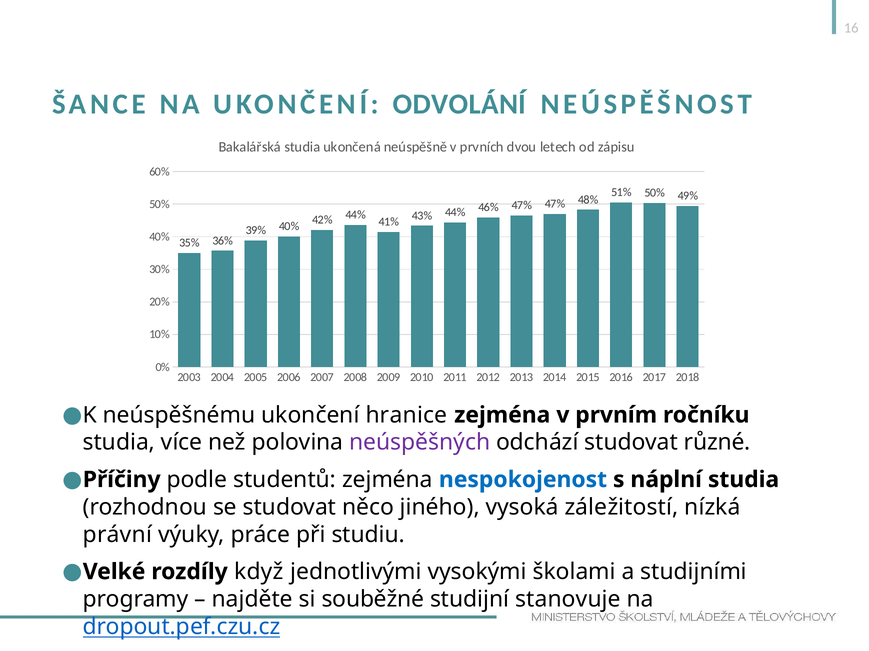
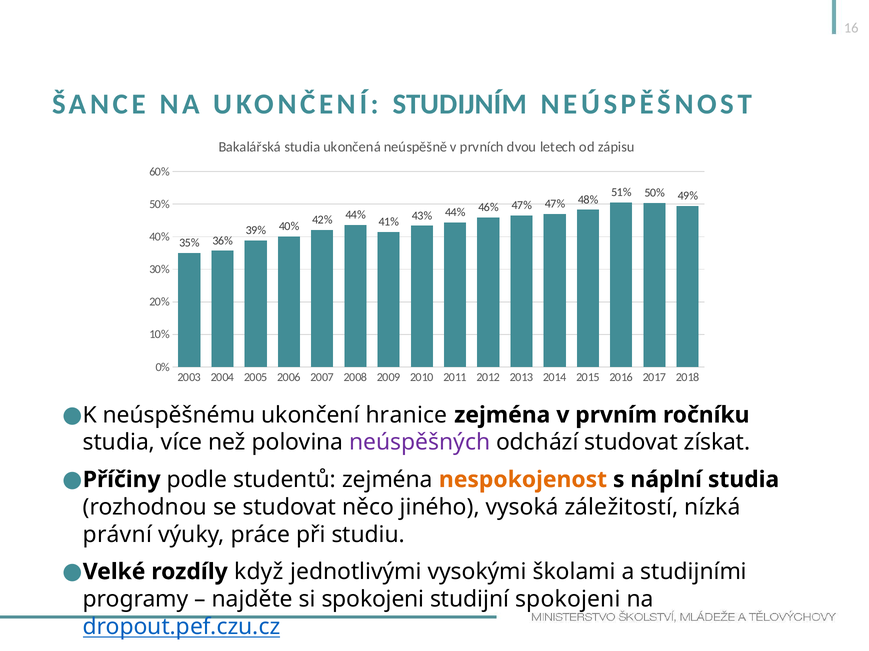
ODVOLÁNÍ: ODVOLÁNÍ -> STUDIJNÍM (460, 104)
různé: různé -> získat (717, 443)
nespokojenost colour: blue -> orange (523, 480)
si souběžné: souběžné -> spokojeni (373, 600)
studijní stanovuje: stanovuje -> spokojeni (568, 600)
